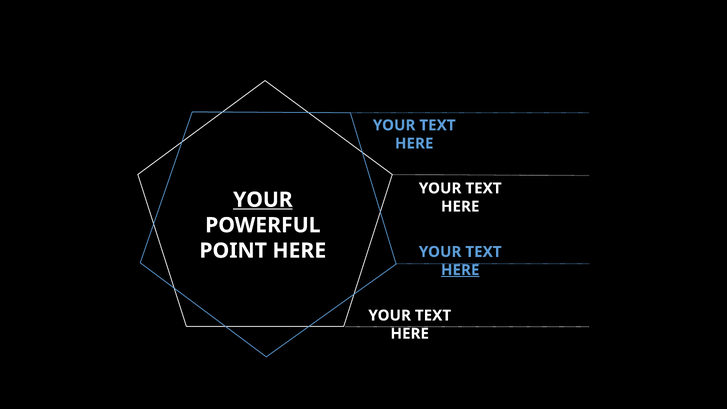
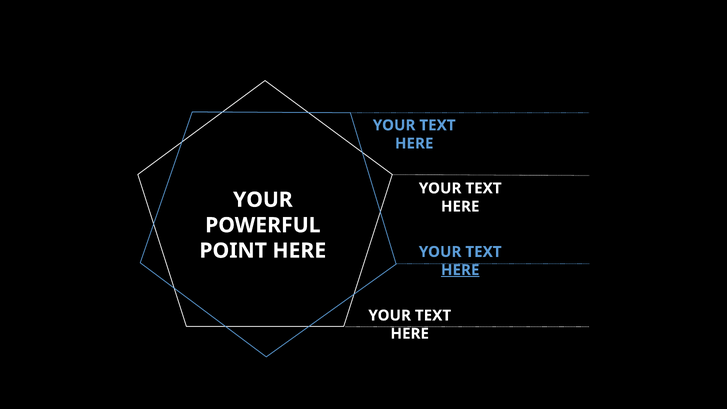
YOUR underline: present -> none (263, 200)
